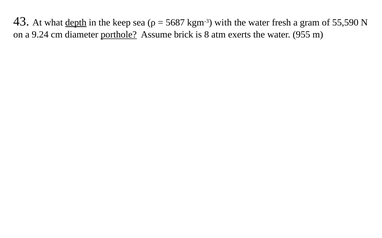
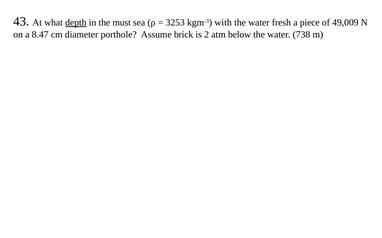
keep: keep -> must (122, 23)
5687: 5687 -> 3253 (175, 23)
gram: gram -> piece (310, 23)
55,590: 55,590 -> 49,009 (345, 23)
9.24: 9.24 -> 8.47 (40, 35)
porthole underline: present -> none (119, 35)
8: 8 -> 2 (207, 35)
exerts: exerts -> below (240, 35)
955: 955 -> 738 (301, 35)
